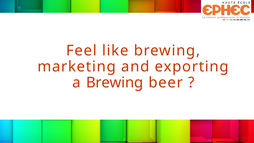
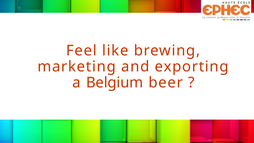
a Brewing: Brewing -> Belgium (115, 83)
